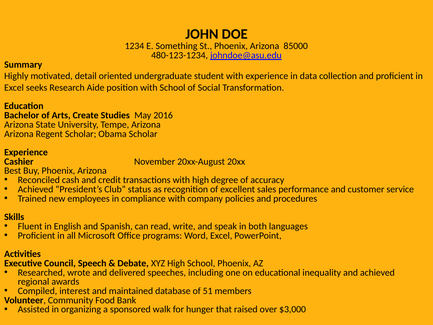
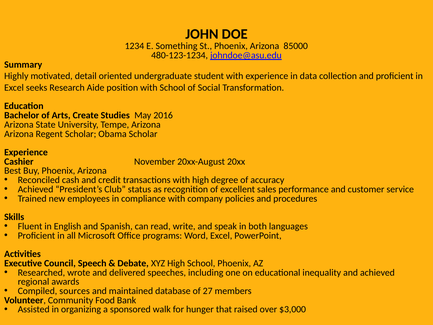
interest: interest -> sources (75, 291)
51: 51 -> 27 (208, 291)
